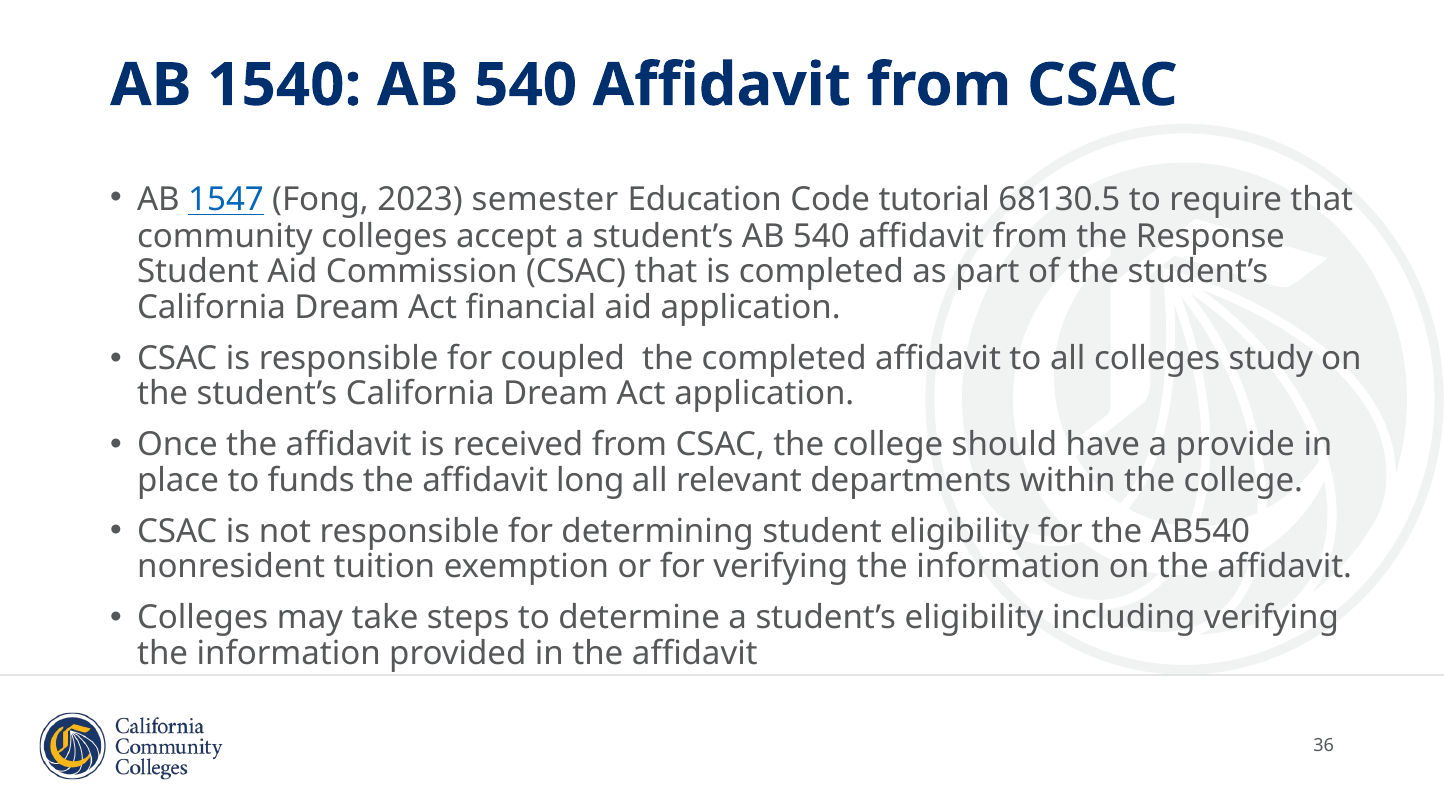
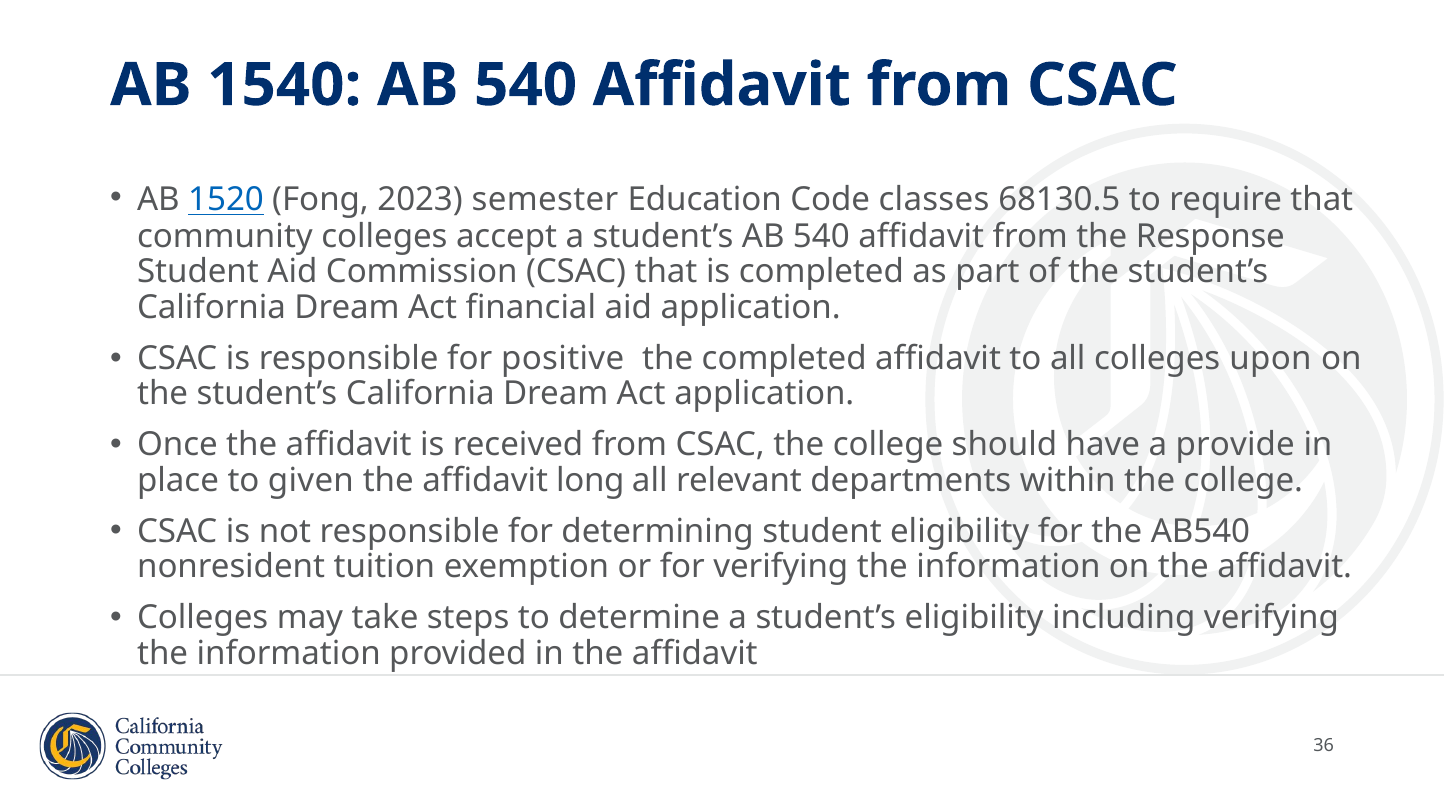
1547: 1547 -> 1520 (226, 200)
tutorial: tutorial -> classes (934, 200)
coupled: coupled -> positive (563, 358)
study: study -> upon (1270, 358)
funds: funds -> given (311, 481)
